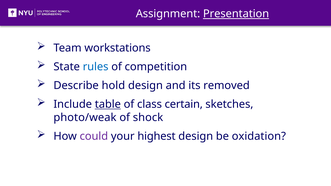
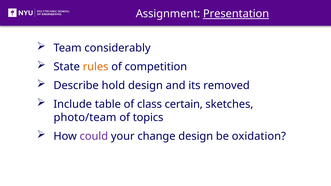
workstations: workstations -> considerably (118, 48)
rules colour: blue -> orange (96, 67)
table underline: present -> none (108, 104)
photo/weak: photo/weak -> photo/team (85, 118)
shock: shock -> topics (148, 118)
highest: highest -> change (156, 136)
